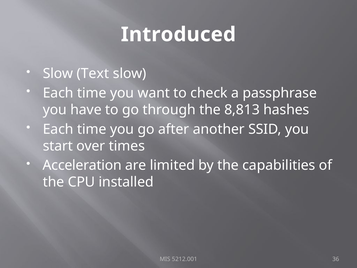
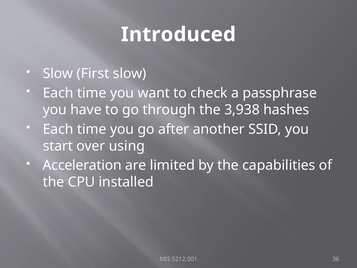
Text: Text -> First (93, 74)
8,813: 8,813 -> 3,938 (242, 110)
times: times -> using (127, 146)
